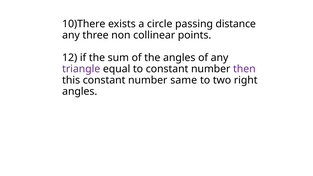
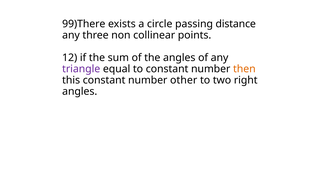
10)There: 10)There -> 99)There (84, 24)
then colour: purple -> orange (244, 69)
same: same -> other (184, 80)
